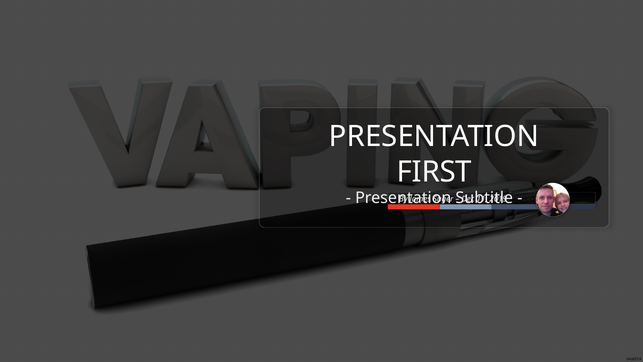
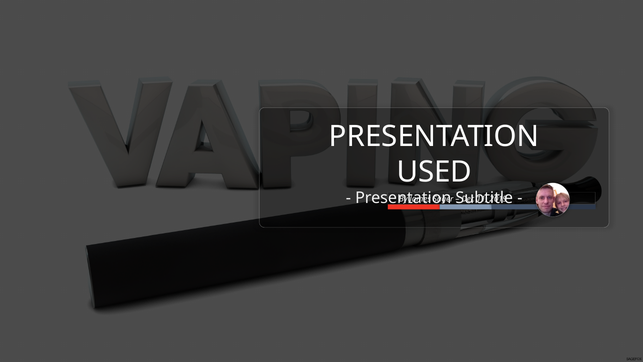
FIRST: FIRST -> USED (434, 172)
